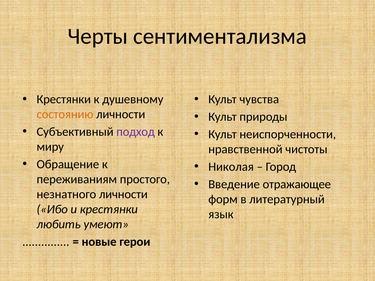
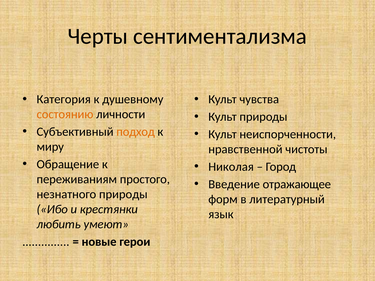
Крестянки: Крестянки -> Категория (64, 99)
подход colour: purple -> orange (136, 132)
незнатного личности: личности -> природы (123, 194)
